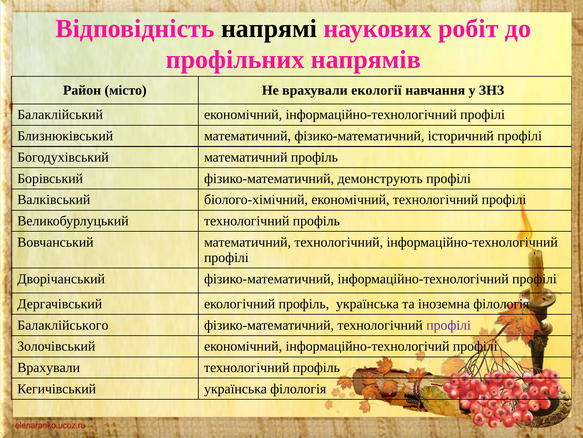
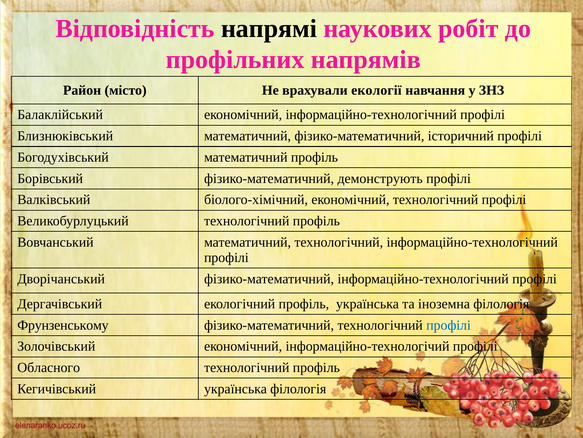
Балаклійського: Балаклійського -> Фрунзенському (63, 325)
профілі colour: purple -> blue (449, 325)
Врахували: Врахували -> Обласного (49, 367)
